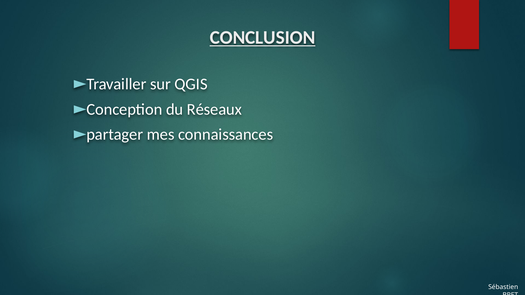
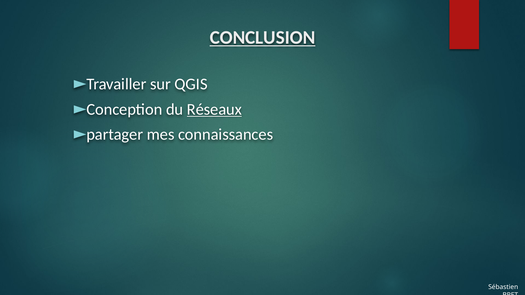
Réseaux underline: none -> present (214, 109)
